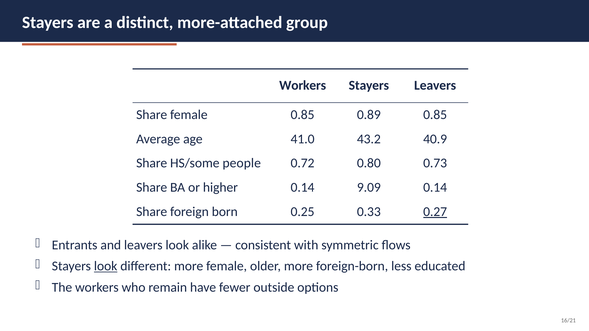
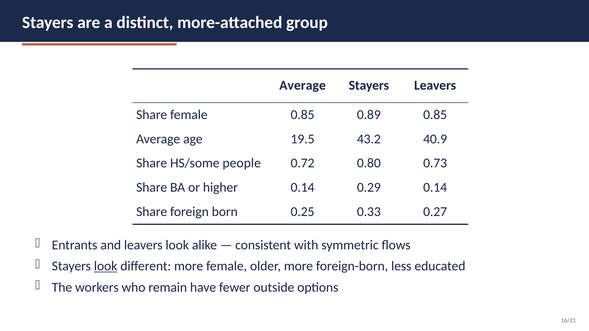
Workers: Workers -> Average (303, 86)
41.0: 41.0 -> 19.5 (303, 139)
9.09: 9.09 -> 0.29 (369, 188)
0.27 underline: present -> none (435, 212)
